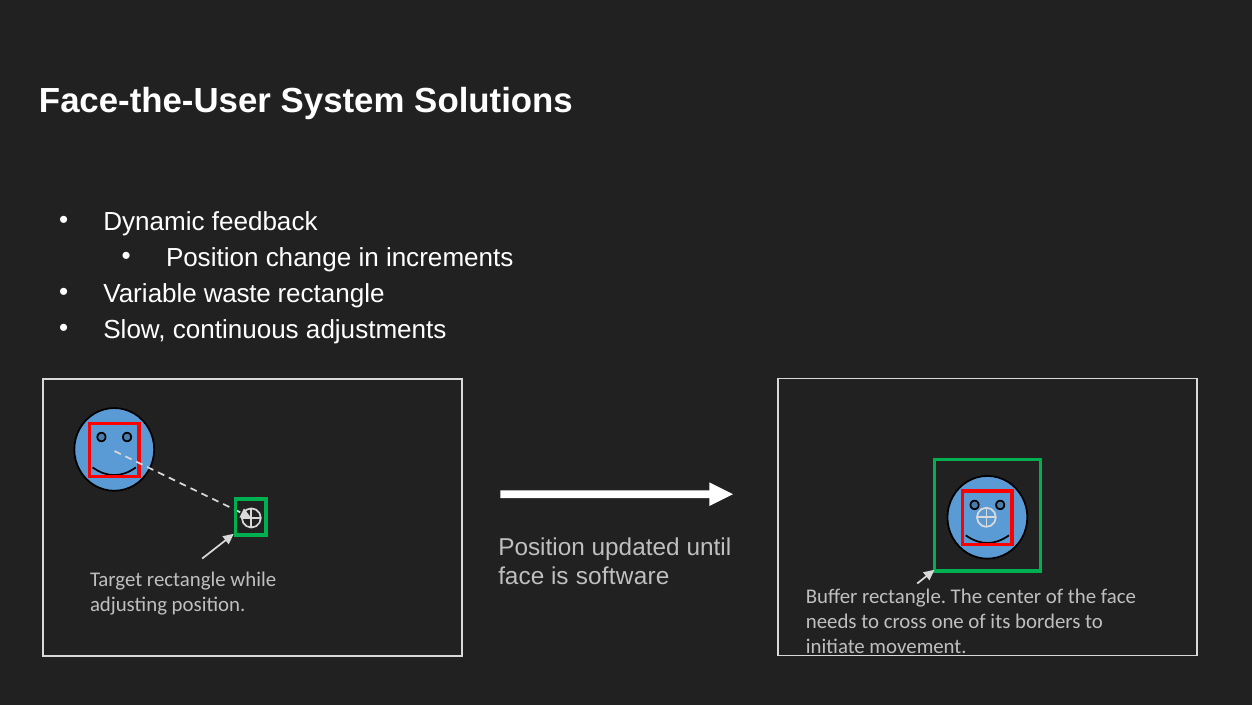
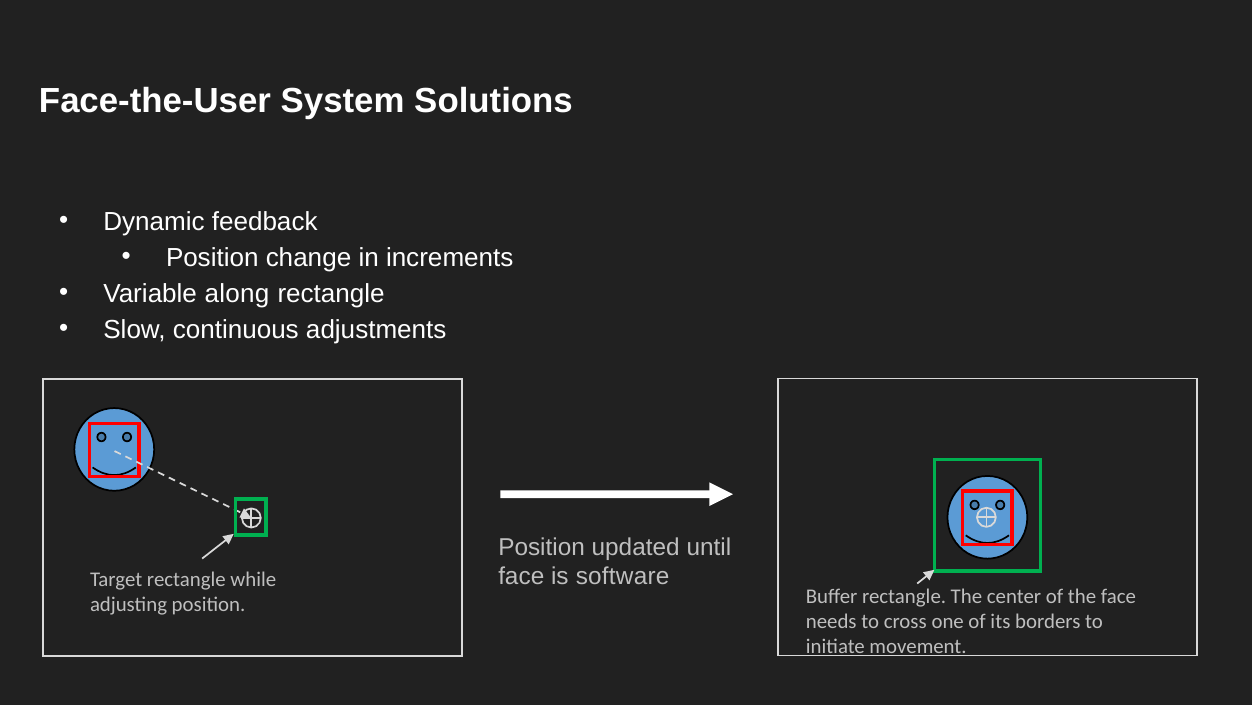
waste: waste -> along (237, 293)
